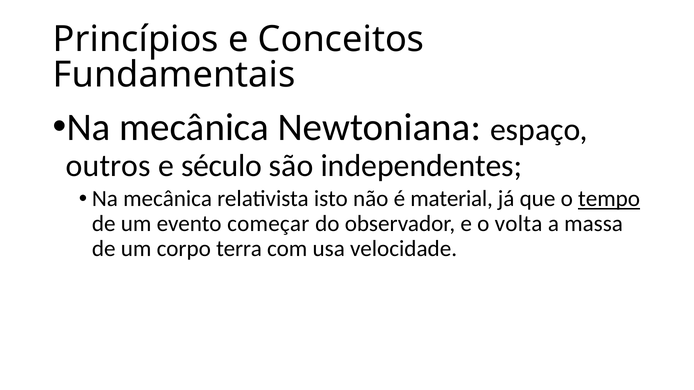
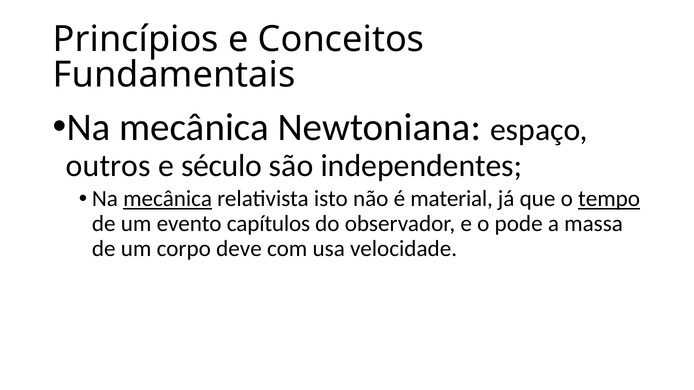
mecânica underline: none -> present (168, 199)
começar: começar -> capítulos (268, 224)
volta: volta -> pode (519, 224)
terra: terra -> deve (239, 249)
